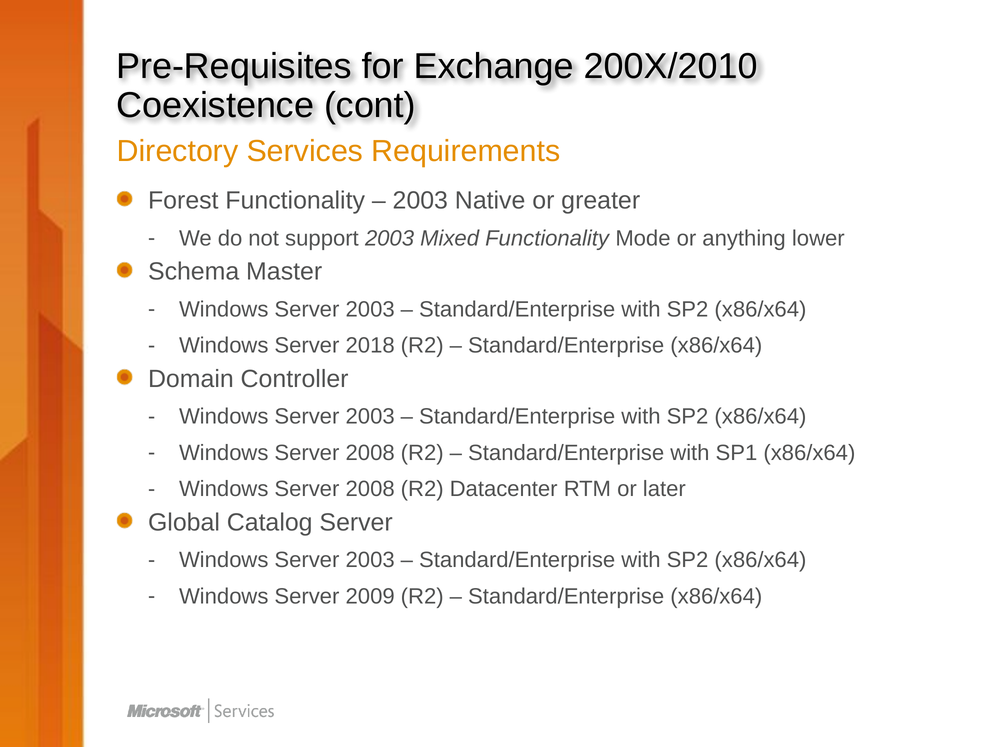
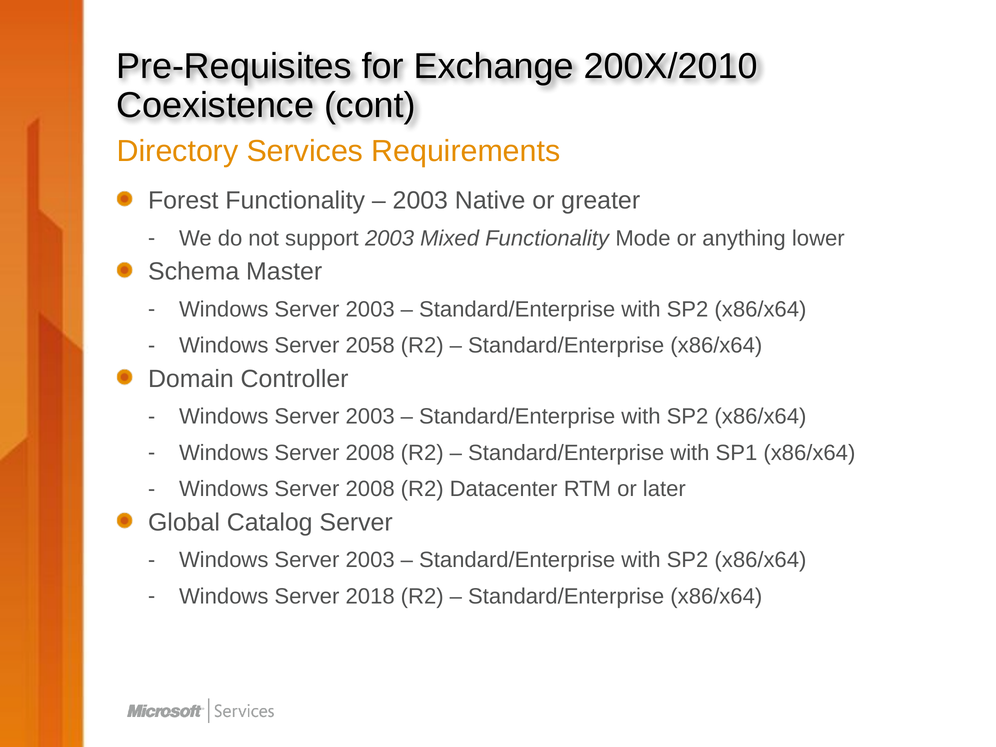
2018: 2018 -> 2058 (370, 346)
2009: 2009 -> 2018 (370, 596)
